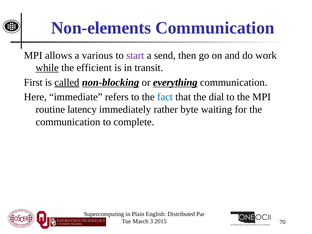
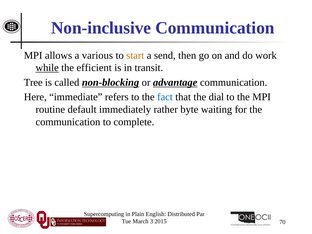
Non-elements: Non-elements -> Non-inclusive (101, 28)
start colour: purple -> orange (135, 55)
First: First -> Tree (33, 82)
called underline: present -> none (67, 82)
everything: everything -> advantage (175, 82)
latency: latency -> default (82, 109)
